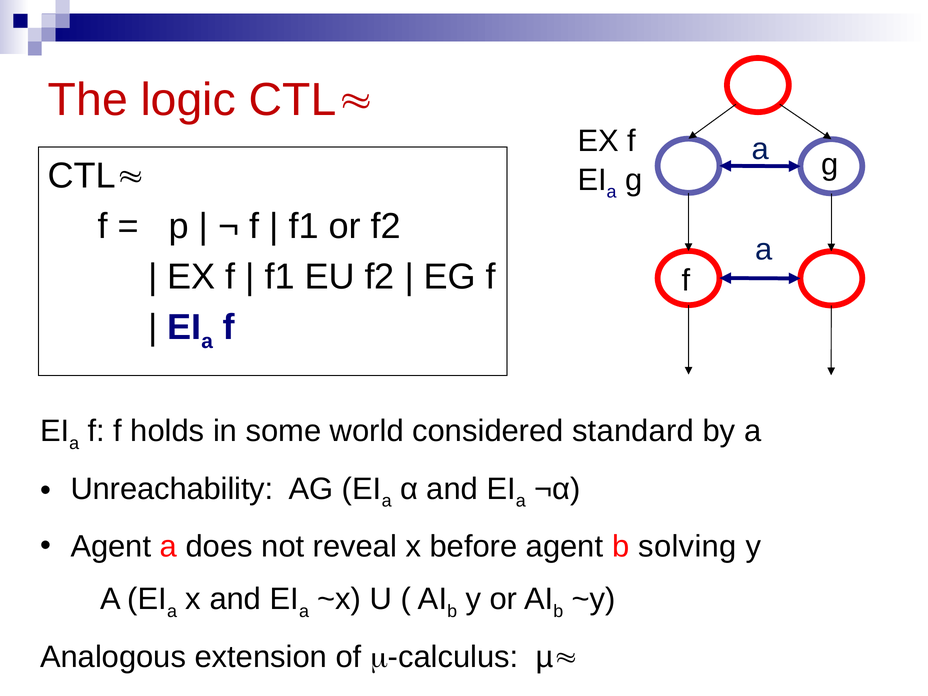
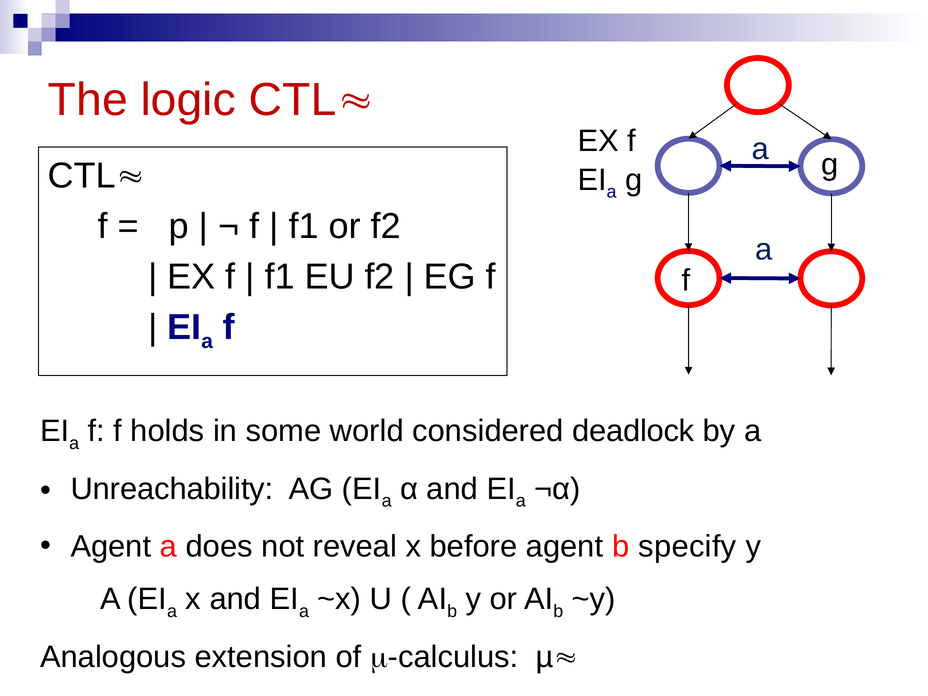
standard: standard -> deadlock (633, 431)
solving: solving -> specify (687, 547)
